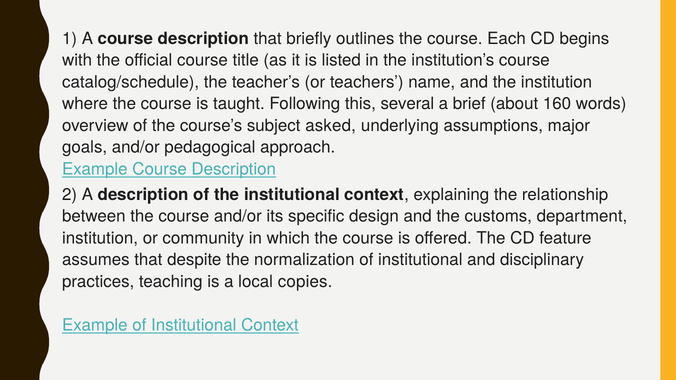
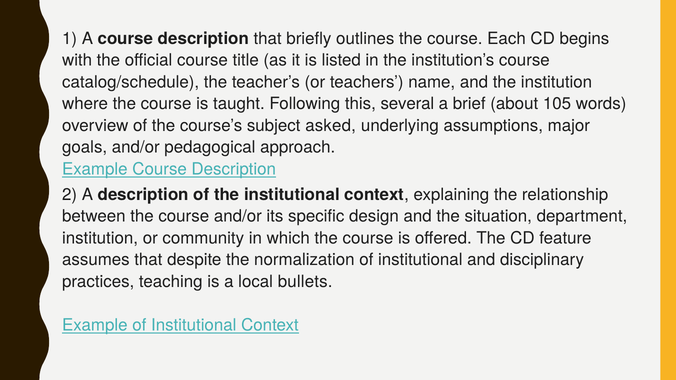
160: 160 -> 105 (557, 104)
customs: customs -> situation (498, 217)
copies: copies -> bullets (305, 282)
